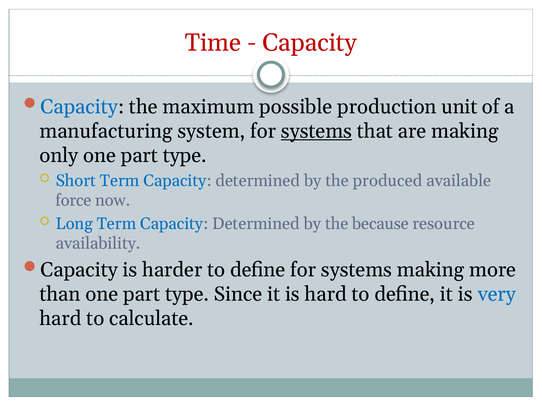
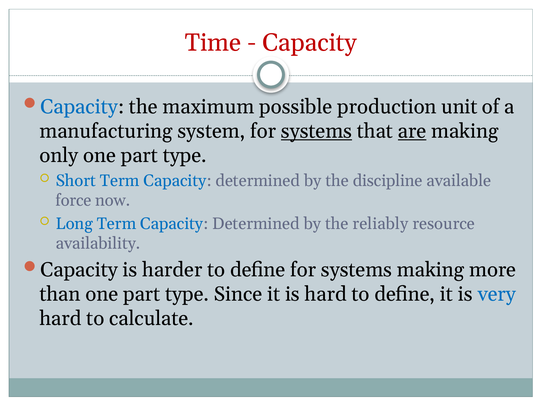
are underline: none -> present (412, 131)
produced: produced -> discipline (388, 181)
because: because -> reliably (380, 224)
